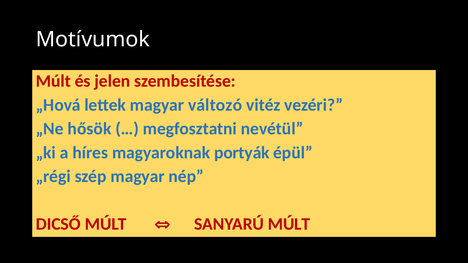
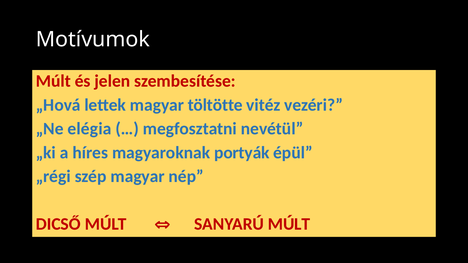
változó: változó -> töltötte (215, 105)
hősök: hősök -> elégia (90, 129)
